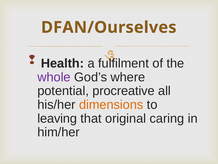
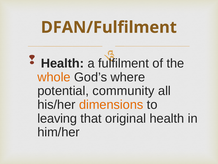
DFAN/Ourselves: DFAN/Ourselves -> DFAN/Fulfilment (109, 27)
whole colour: purple -> orange (54, 77)
procreative: procreative -> community (123, 91)
original caring: caring -> health (167, 118)
